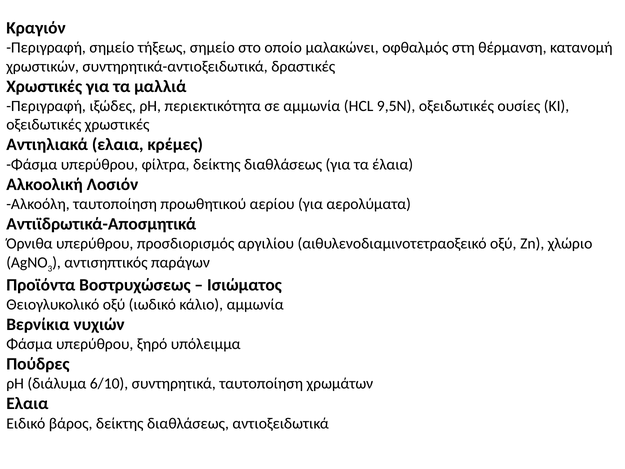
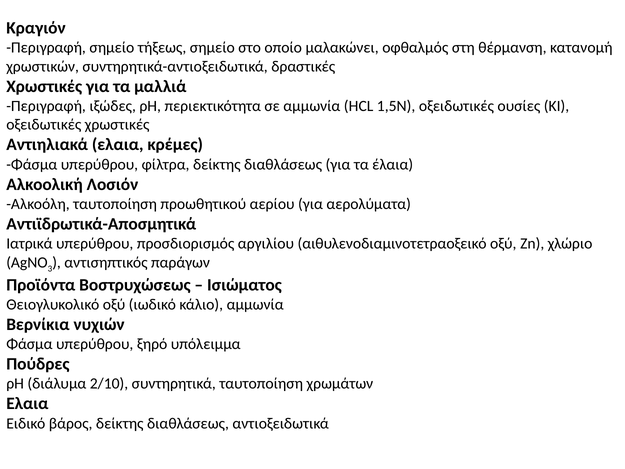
9,5N: 9,5N -> 1,5N (396, 106)
Όρνιθα: Όρνιθα -> Ιατρικά (29, 244)
6/10: 6/10 -> 2/10 (109, 384)
